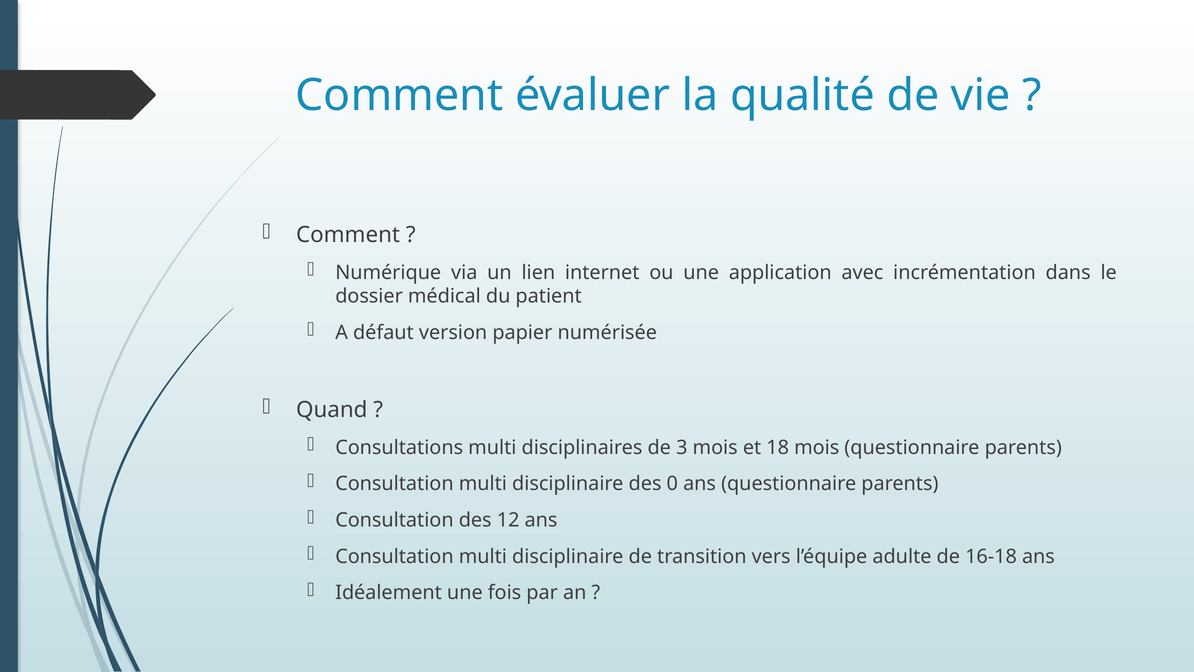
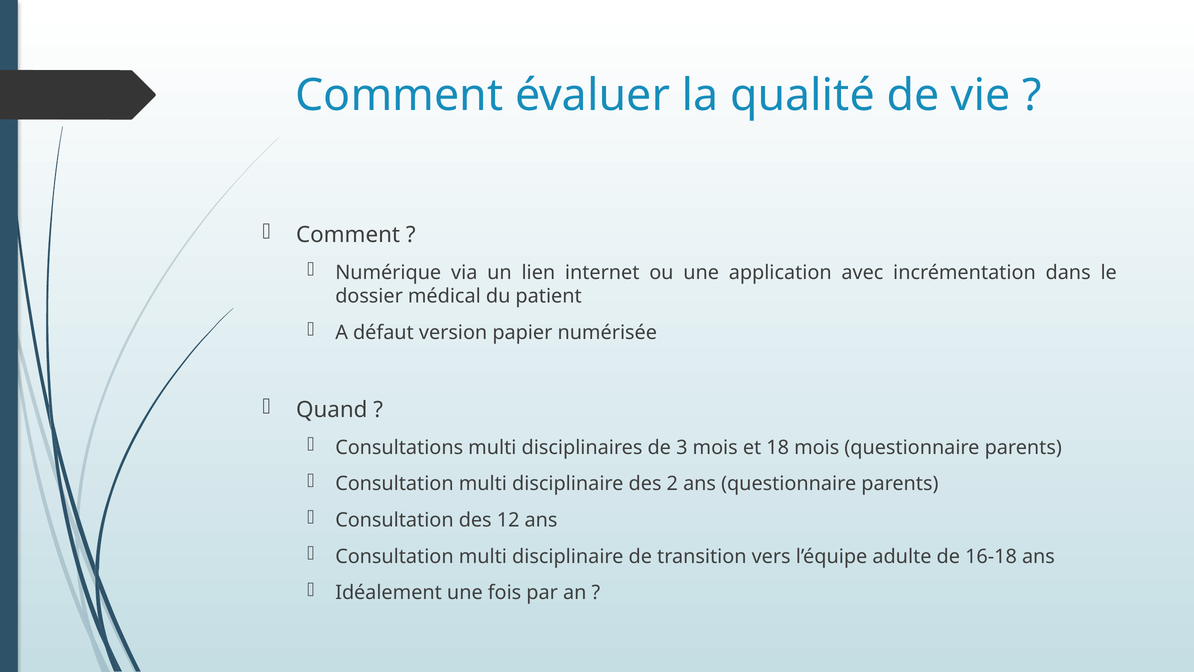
0: 0 -> 2 (672, 484)
